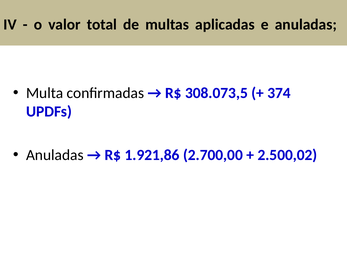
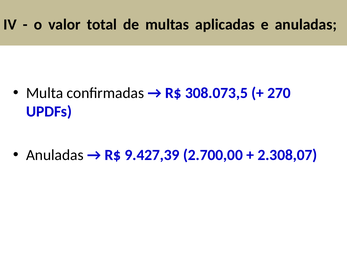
374: 374 -> 270 (279, 93)
1.921,86: 1.921,86 -> 9.427,39 (152, 155)
2.500,02: 2.500,02 -> 2.308,07 (287, 155)
